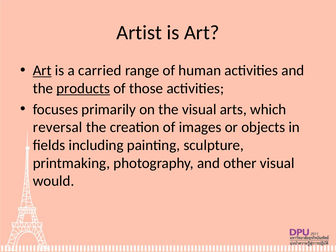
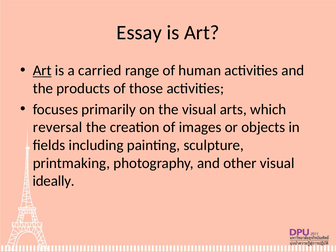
Artist: Artist -> Essay (139, 33)
products underline: present -> none (83, 88)
would: would -> ideally (54, 181)
